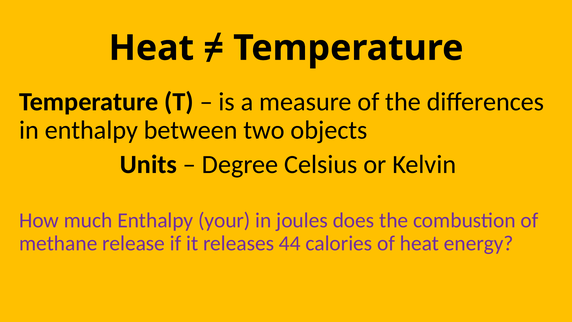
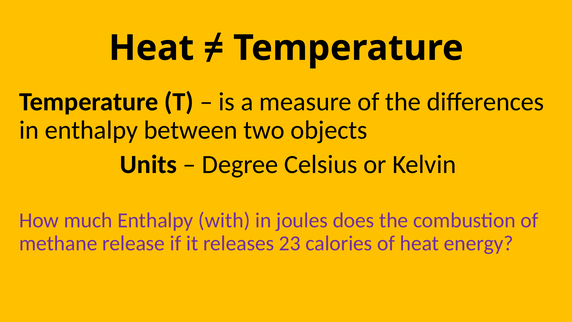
your: your -> with (224, 220)
44: 44 -> 23 (290, 243)
